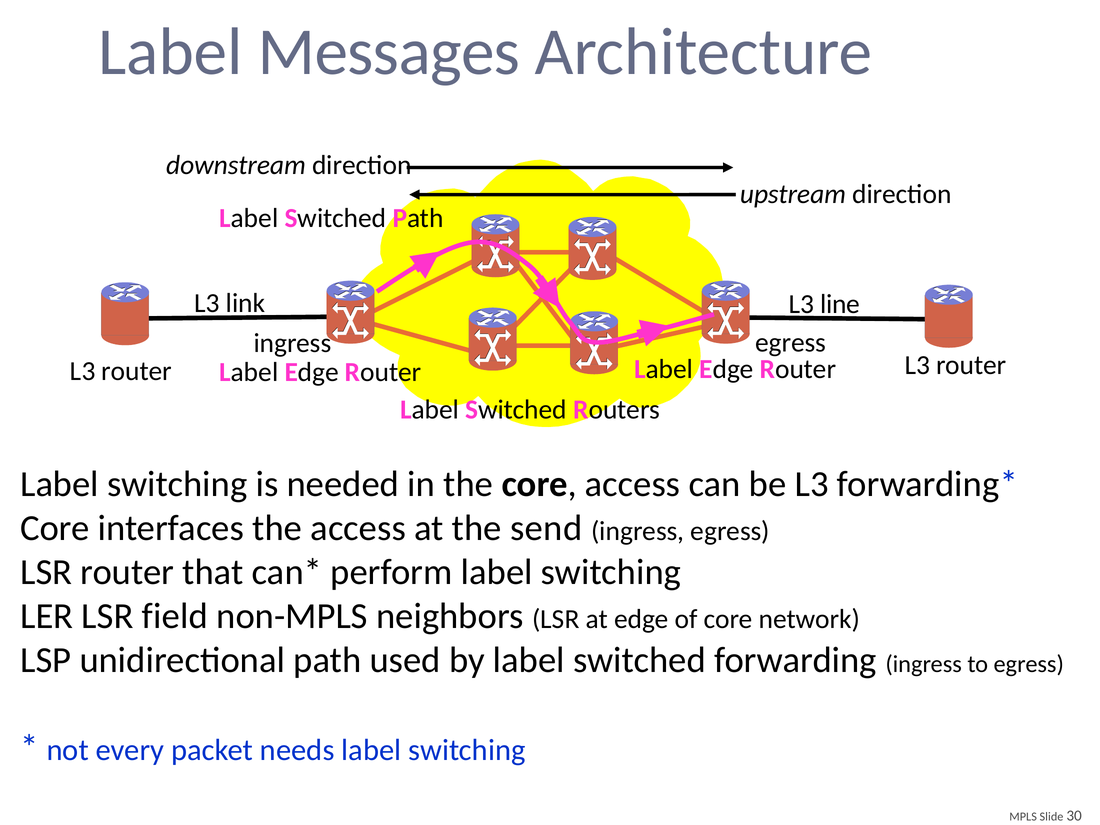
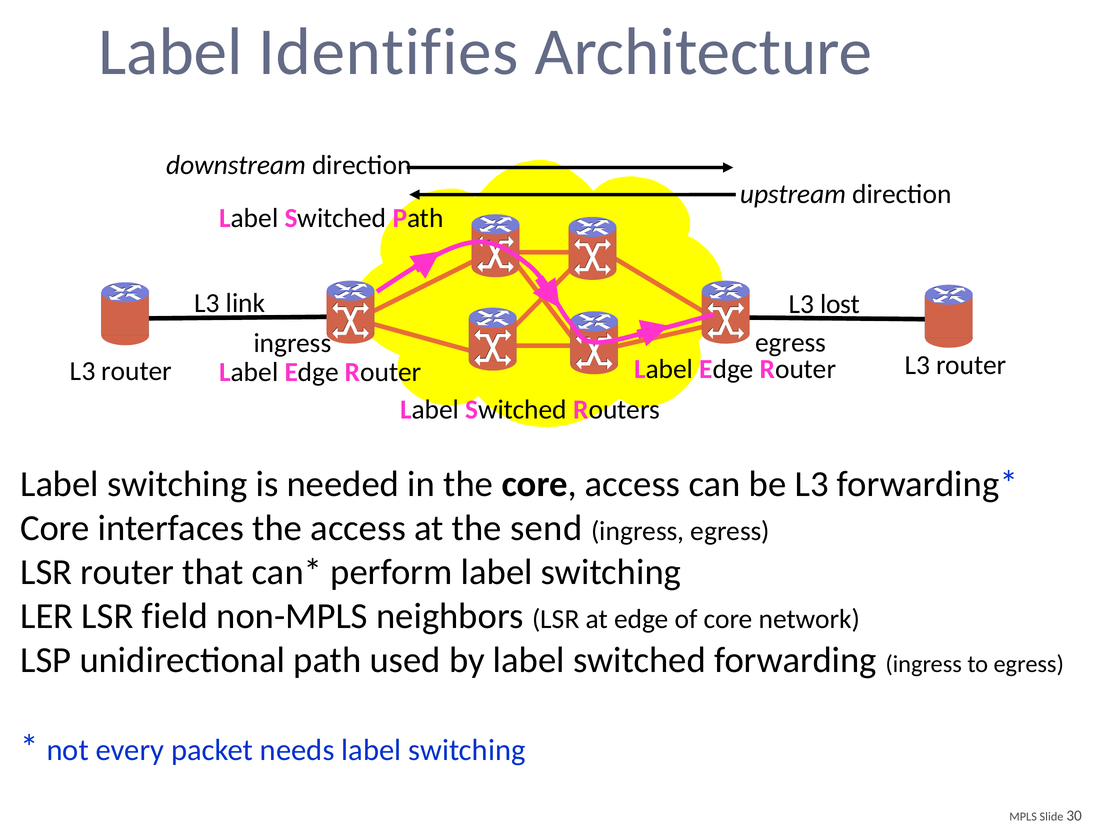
Messages: Messages -> Identifies (388, 52)
line: line -> lost (840, 304)
